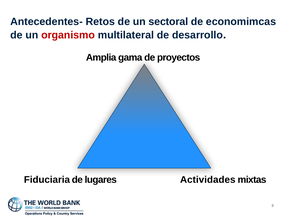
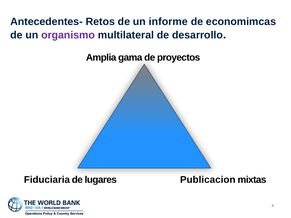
sectoral: sectoral -> informe (168, 22)
organismo colour: red -> purple (68, 35)
Actividades: Actividades -> Publicacion (208, 180)
